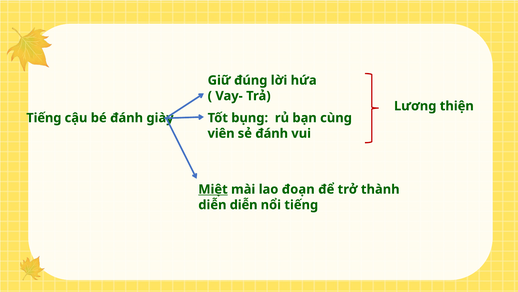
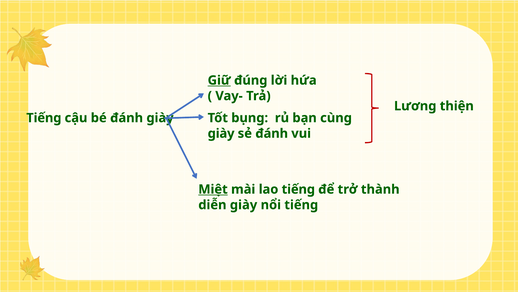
Giữ underline: none -> present (219, 80)
viên: viên -> giày (221, 133)
lao đoạn: đoạn -> tiếng (298, 189)
diễn diễn: diễn -> giày (244, 204)
